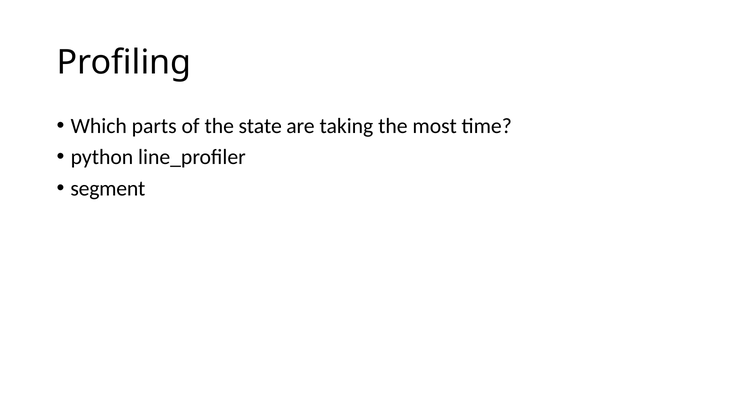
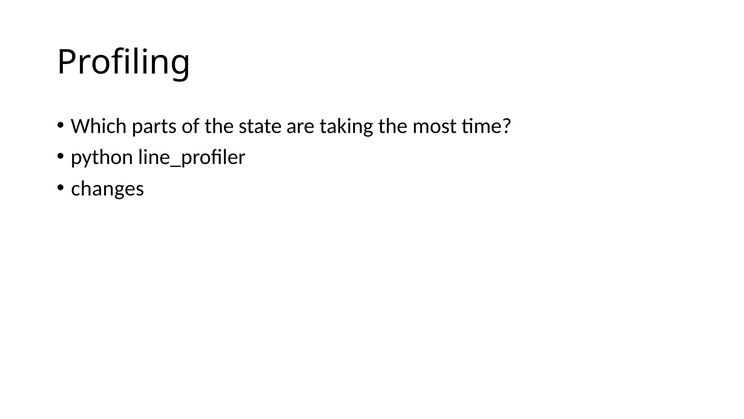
segment: segment -> changes (108, 188)
